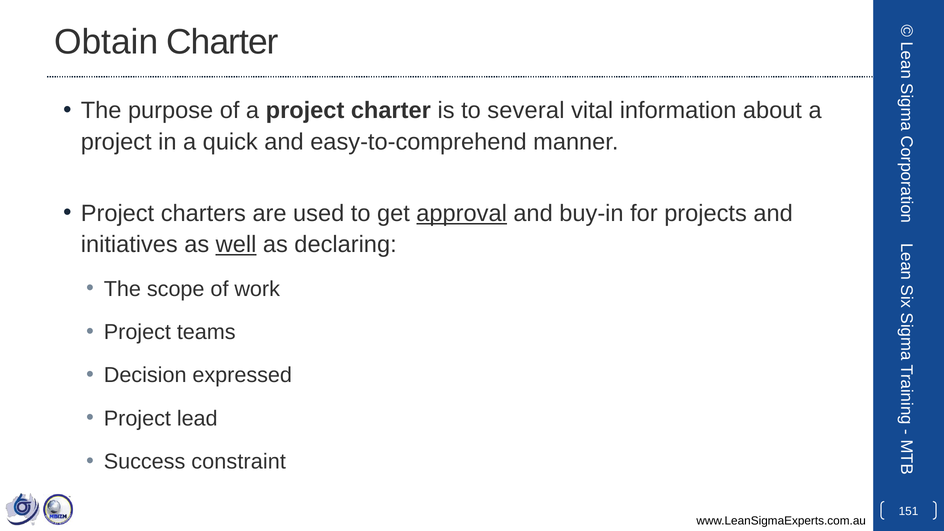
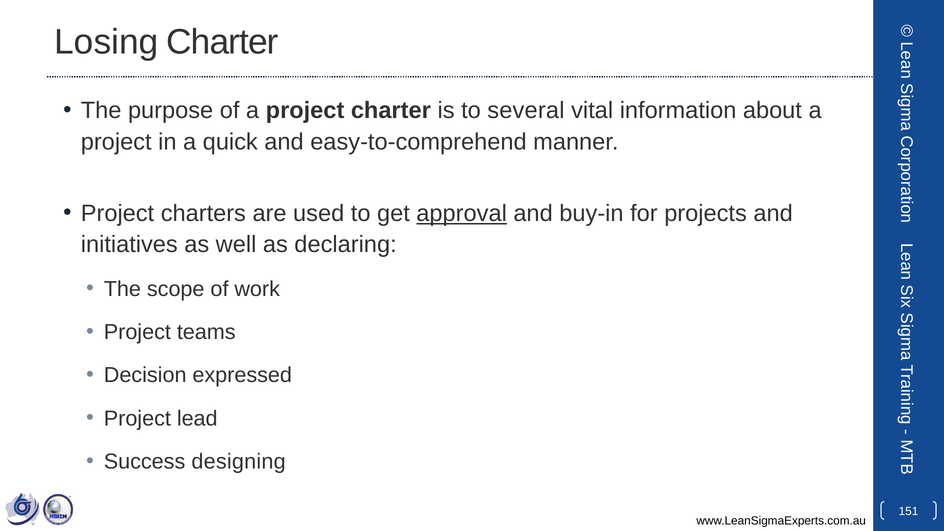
Obtain: Obtain -> Losing (106, 42)
well underline: present -> none (236, 245)
constraint: constraint -> designing (239, 462)
